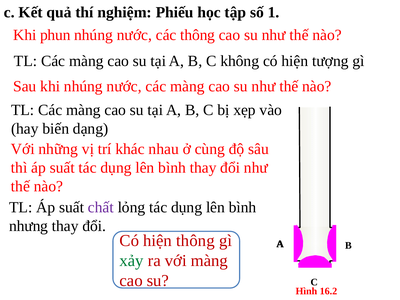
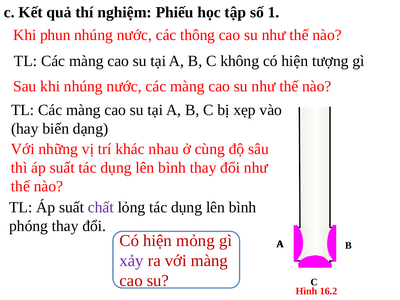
nhưng: nhưng -> phóng (29, 226)
hiện thông: thông -> mỏng (196, 241)
xảy colour: green -> purple (132, 261)
